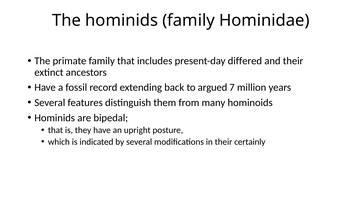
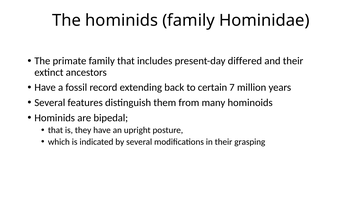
argued: argued -> certain (212, 88)
certainly: certainly -> grasping (250, 142)
